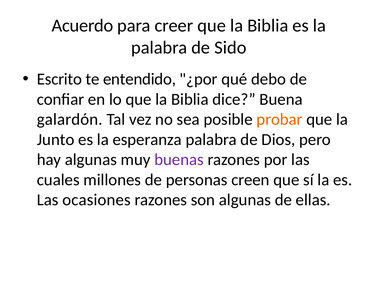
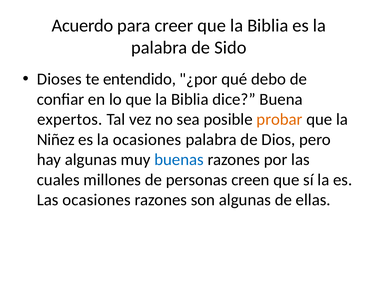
Escrito: Escrito -> Dioses (59, 79)
galardón: galardón -> expertos (70, 120)
Junto: Junto -> Niñez (56, 140)
la esperanza: esperanza -> ocasiones (147, 140)
buenas colour: purple -> blue (179, 160)
